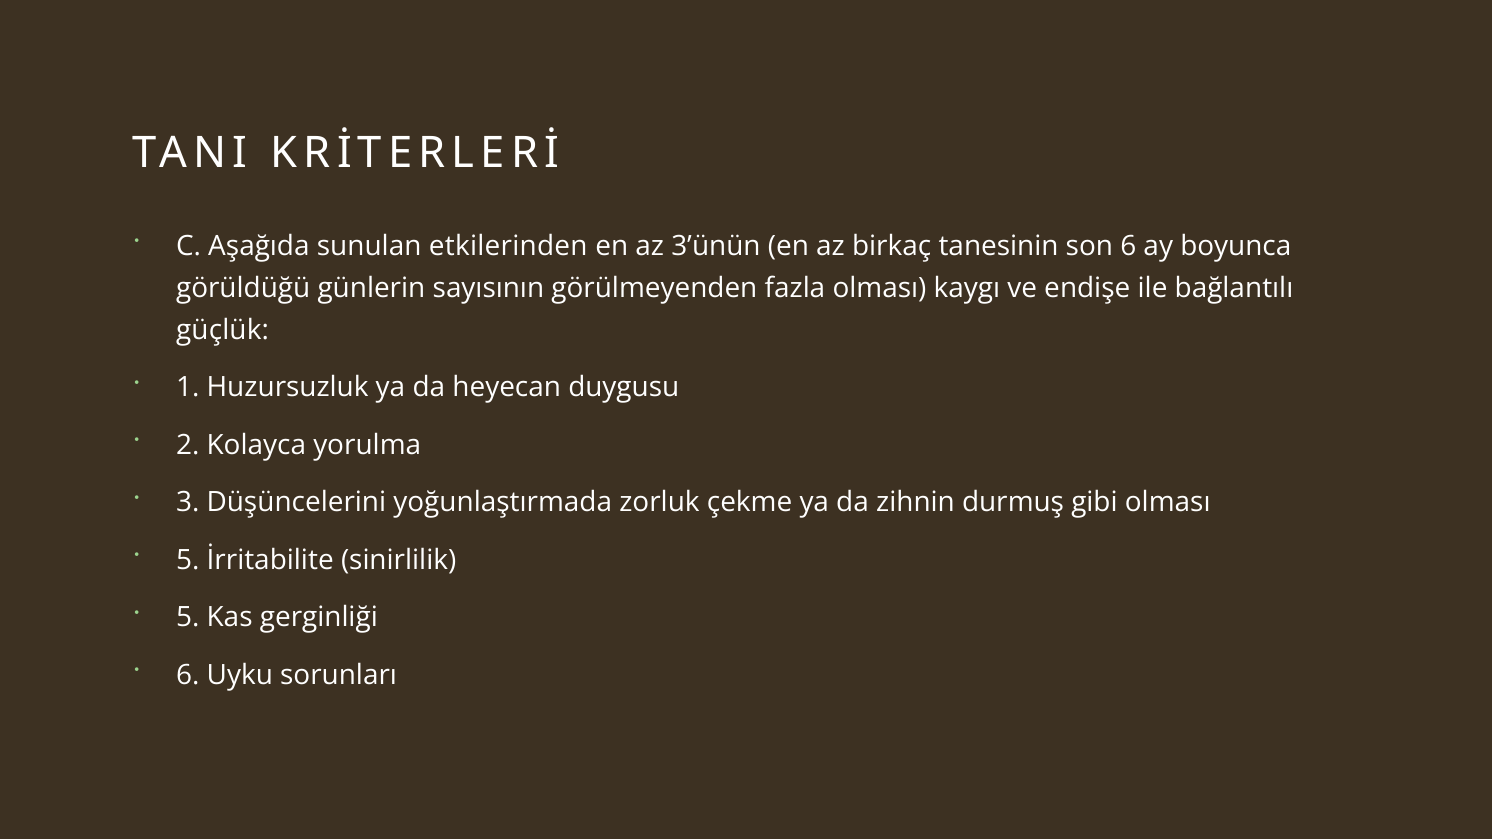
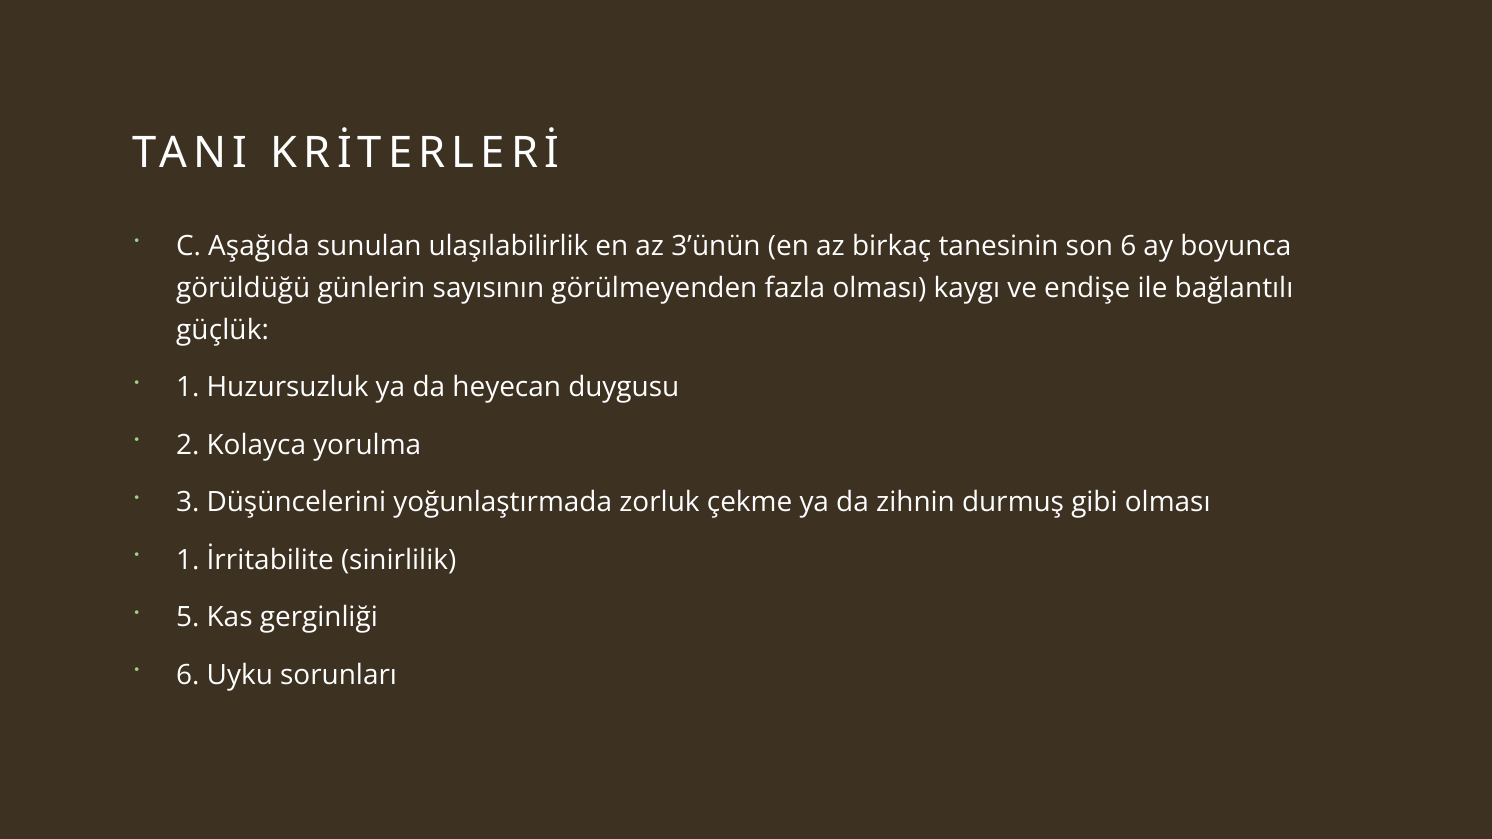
etkilerinden: etkilerinden -> ulaşılabilirlik (508, 246)
5: 5 -> 1 (188, 560)
